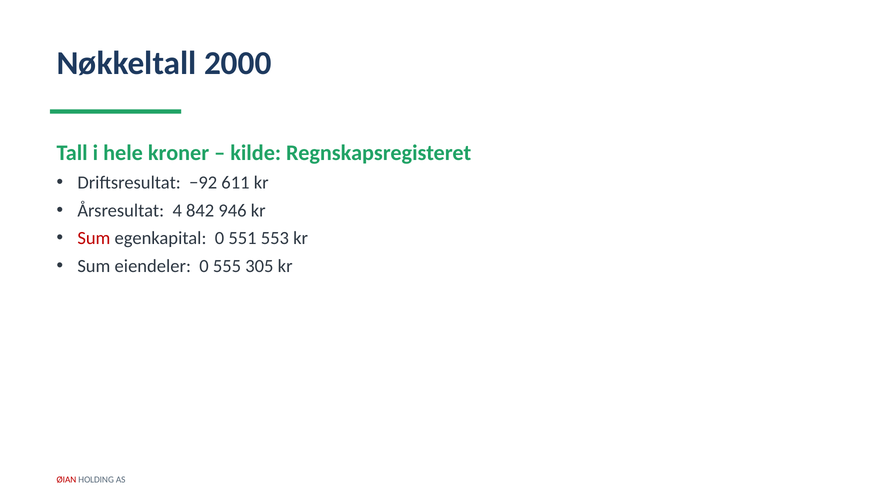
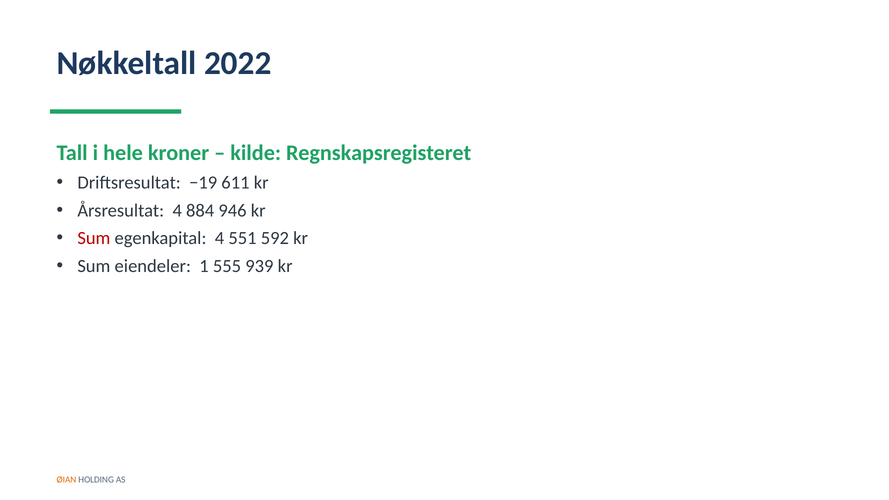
2000: 2000 -> 2022 (238, 63)
−92: −92 -> −19 (203, 183)
842: 842 -> 884 (200, 211)
egenkapital 0: 0 -> 4 (220, 238)
553: 553 -> 592 (275, 238)
eiendeler 0: 0 -> 1 (204, 266)
305: 305 -> 939 (259, 266)
ØIAN colour: red -> orange (66, 480)
